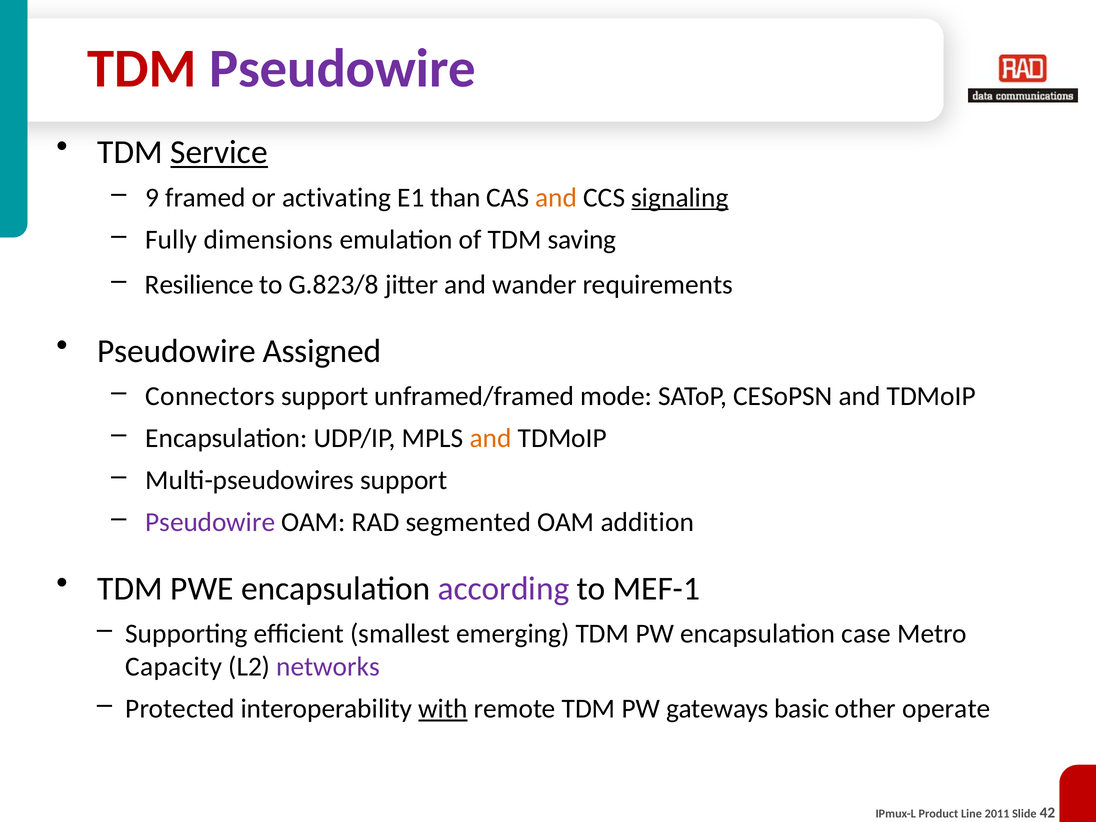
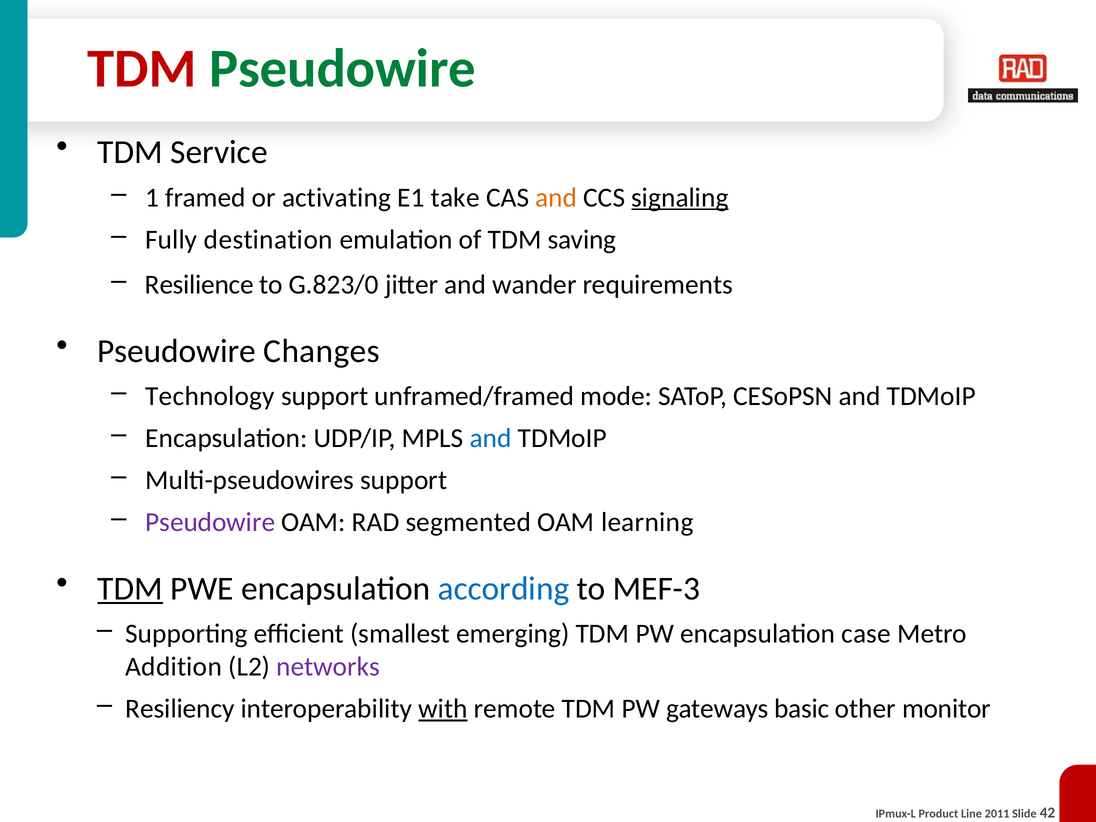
Pseudowire colour: purple -> green (343, 69)
Service underline: present -> none (219, 152)
9: 9 -> 1 (152, 198)
than: than -> take (455, 198)
dimensions: dimensions -> destination (268, 240)
G.823/8: G.823/8 -> G.823/0 (334, 285)
Assigned: Assigned -> Changes (322, 351)
Connectors: Connectors -> Technology (210, 396)
and colour: orange -> blue (491, 438)
addition: addition -> learning (647, 522)
TDM underline: none -> present (130, 589)
according colour: purple -> blue (504, 589)
MEF-1: MEF-1 -> MEF-3 (656, 589)
Capacity: Capacity -> Addition (174, 667)
Protected: Protected -> Resiliency (180, 709)
operate: operate -> monitor (946, 709)
